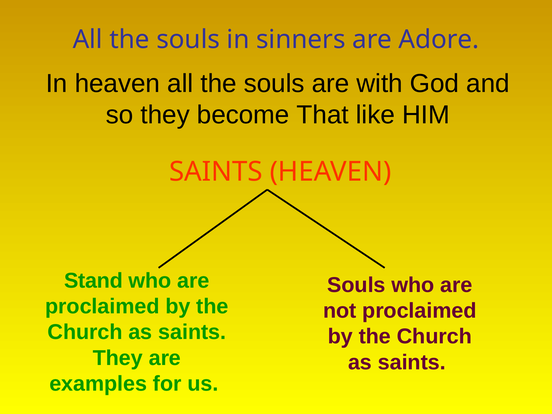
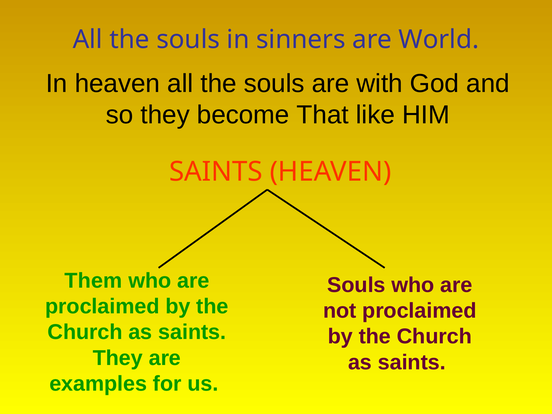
Adore: Adore -> World (439, 40)
Stand: Stand -> Them (93, 281)
